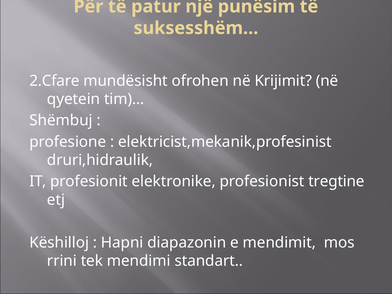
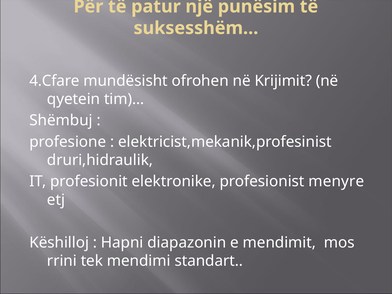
2.Cfare: 2.Cfare -> 4.Cfare (54, 81)
tregtine: tregtine -> menyre (336, 181)
